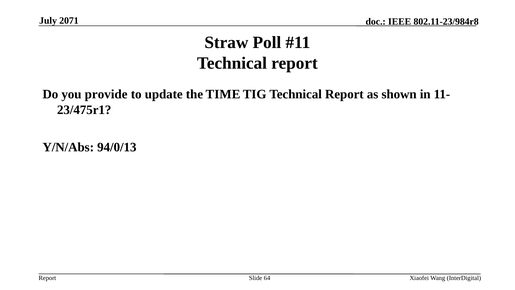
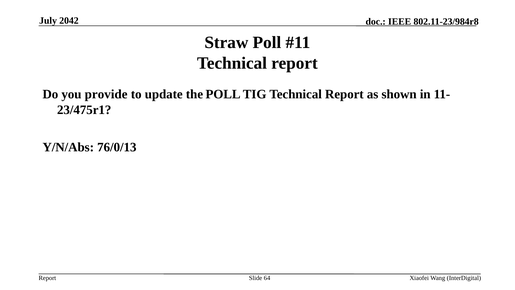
2071: 2071 -> 2042 (69, 20)
the TIME: TIME -> POLL (223, 94)
94/0/13: 94/0/13 -> 76/0/13 (117, 147)
